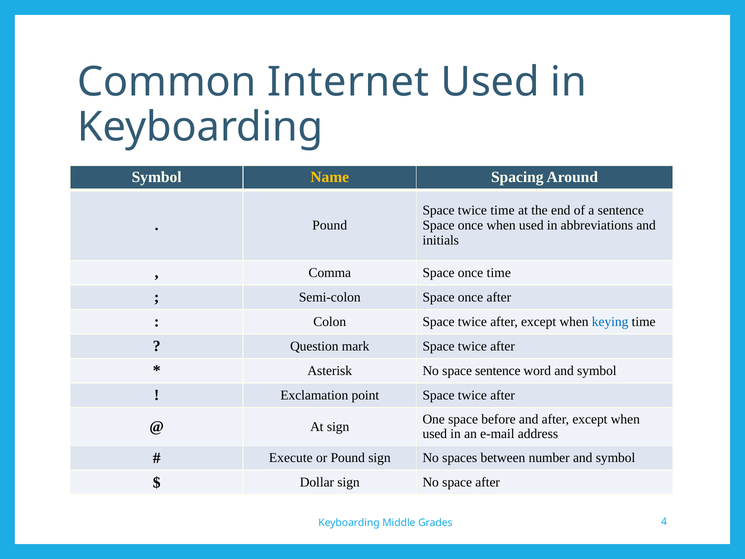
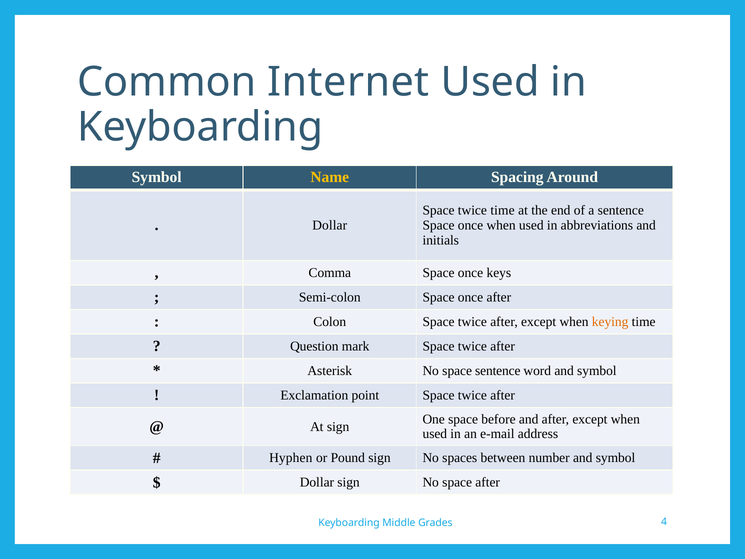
Pound: Pound -> Dollar (330, 225)
once time: time -> keys (499, 273)
keying colour: blue -> orange (610, 322)
Execute: Execute -> Hyphen (291, 458)
